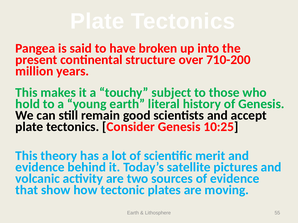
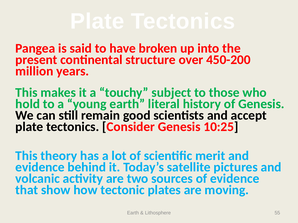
710-200: 710-200 -> 450-200 (228, 60)
